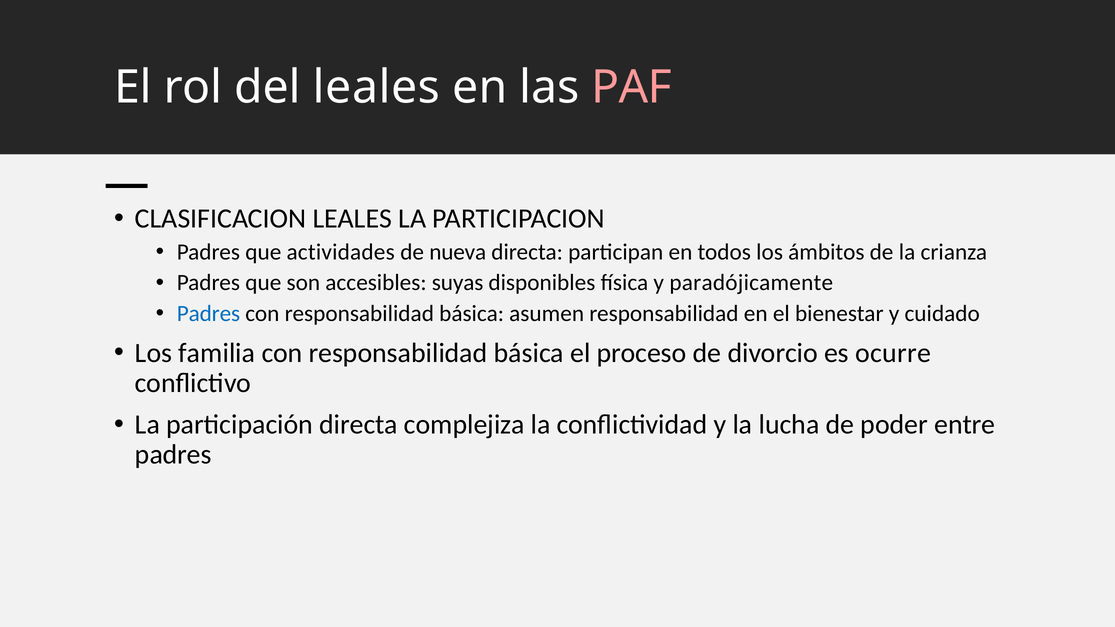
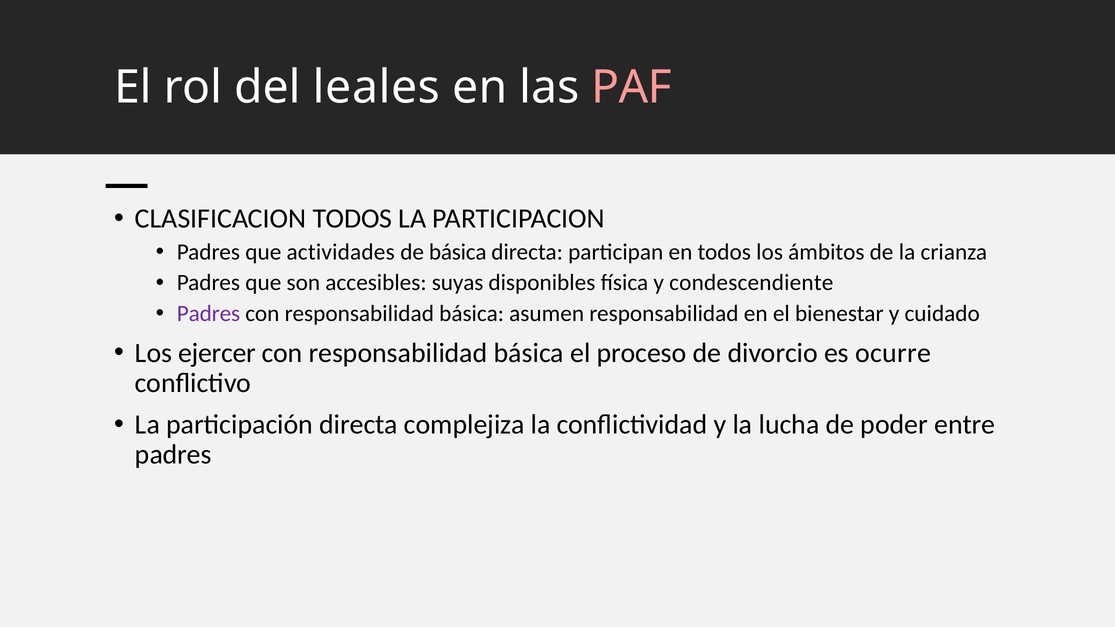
CLASIFICACION LEALES: LEALES -> TODOS (352, 219)
de nueva: nueva -> básica (458, 252)
paradójicamente: paradójicamente -> condescendiente (751, 283)
Padres colour: blue -> purple (208, 314)
familia: familia -> ejercer (217, 353)
